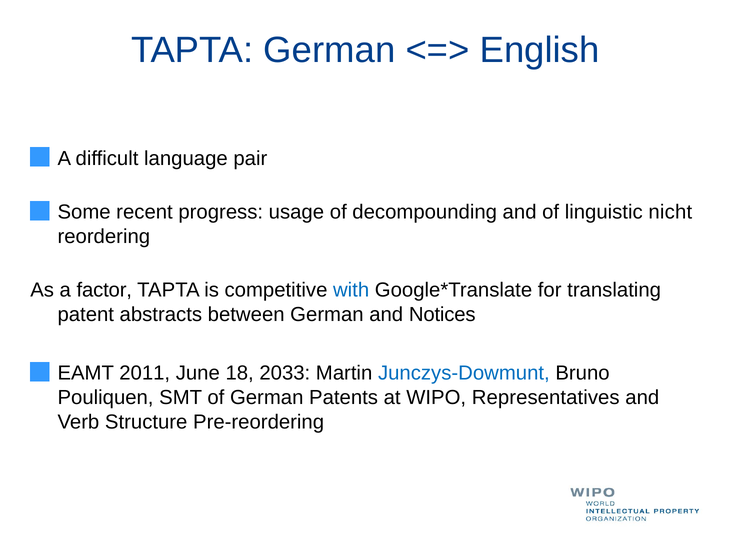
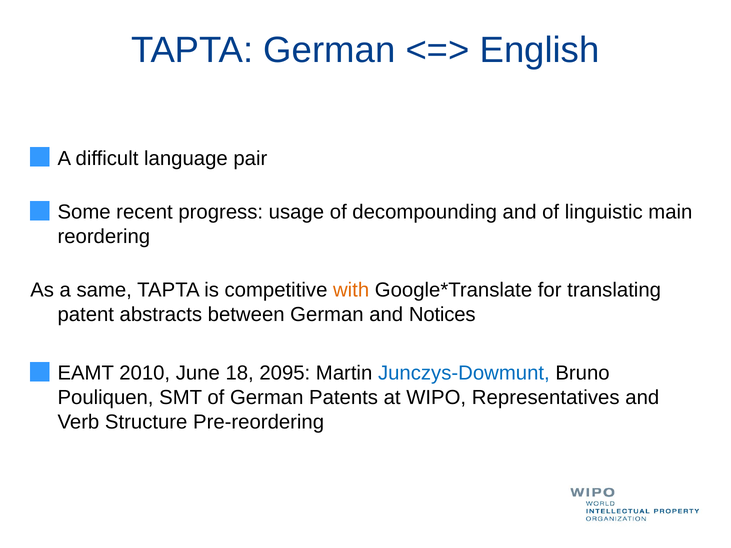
nicht: nicht -> main (670, 212)
factor: factor -> same (104, 290)
with colour: blue -> orange (351, 290)
2011: 2011 -> 2010 (145, 373)
2033: 2033 -> 2095 (285, 373)
